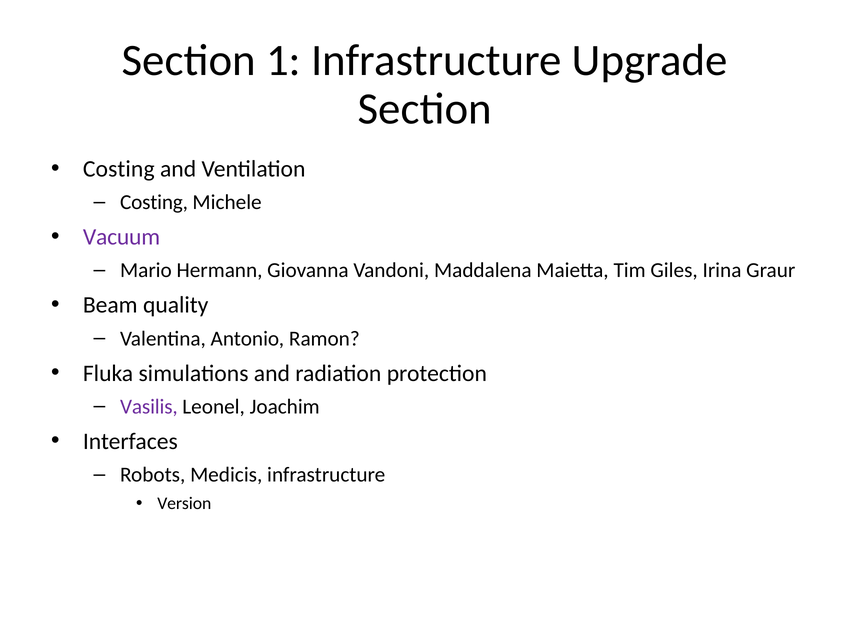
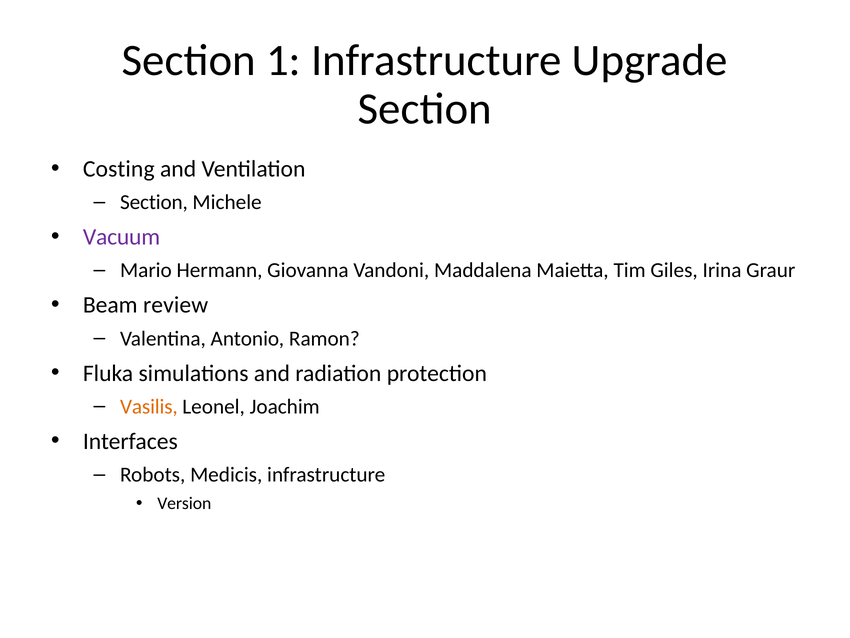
Costing: Costing -> Section (154, 202)
quality: quality -> review (176, 305)
Vasilis colour: purple -> orange (149, 406)
